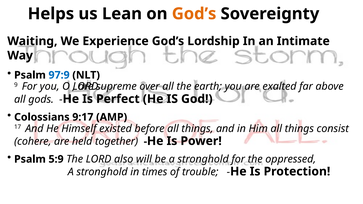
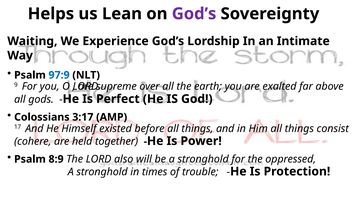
God’s colour: orange -> purple (194, 14)
9:17: 9:17 -> 3:17 (83, 117)
5:9: 5:9 -> 8:9 (56, 159)
